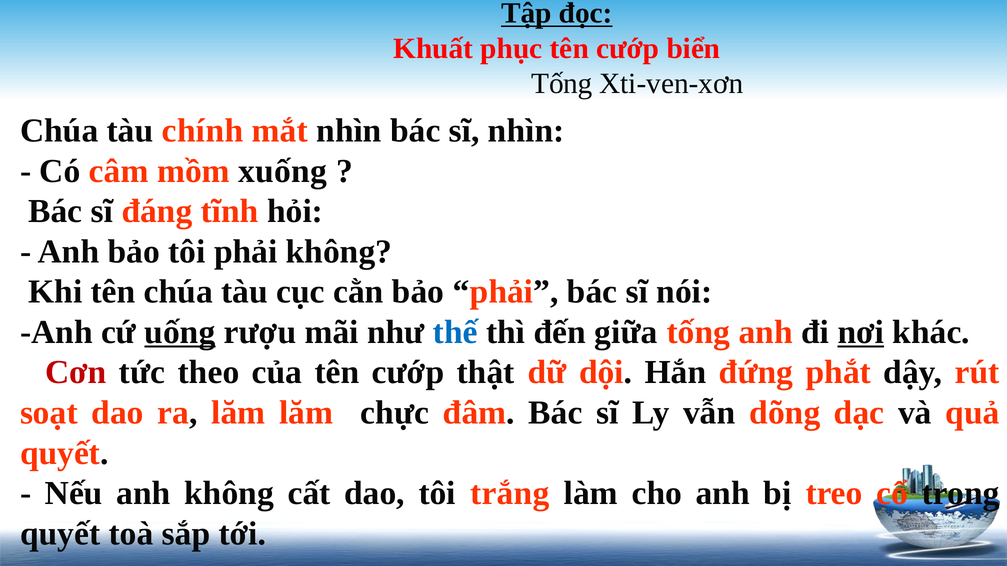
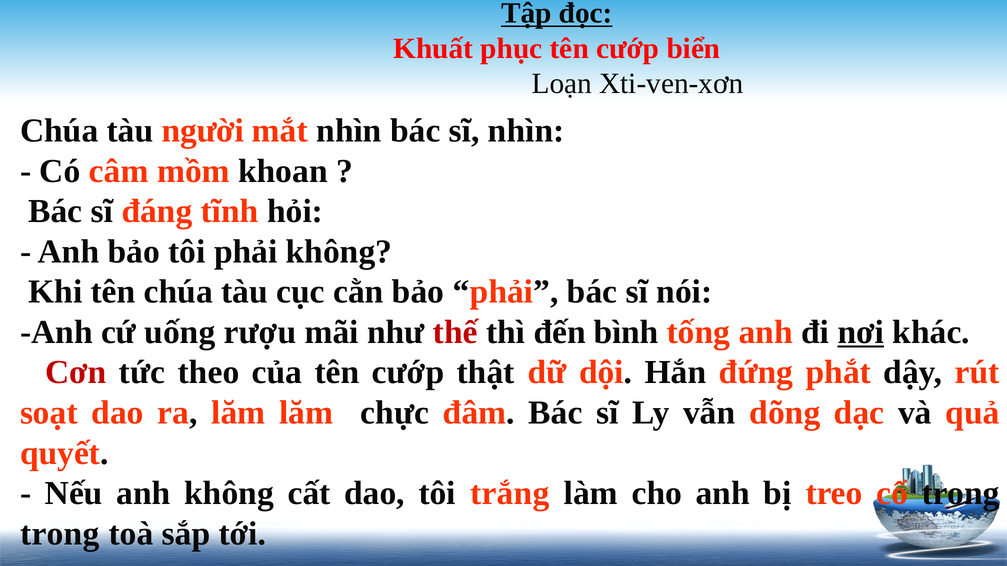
Tống: Tống -> Loạn (562, 84)
chính: chính -> người (203, 131)
xuống: xuống -> khoan (283, 171)
uống underline: present -> none (180, 332)
thế colour: blue -> red (455, 332)
giữa: giữa -> bình (626, 332)
quyết: quyết -> trong (60, 534)
